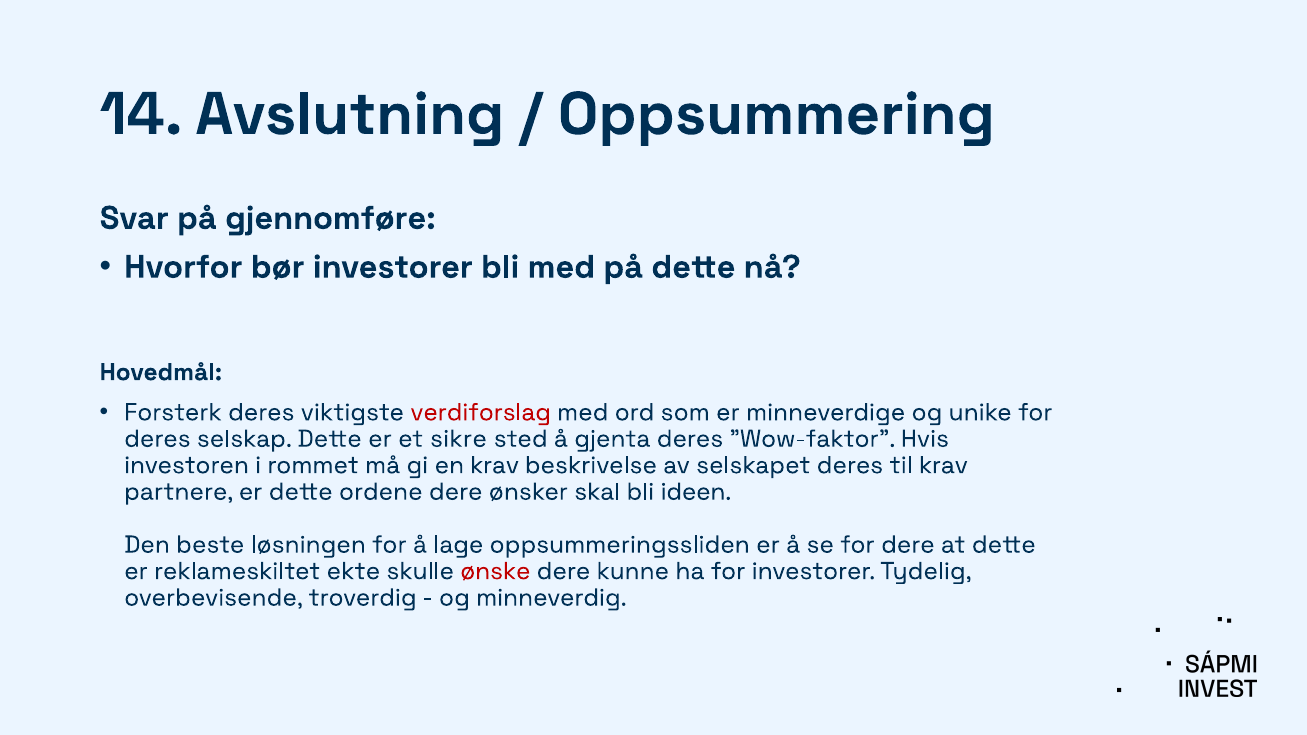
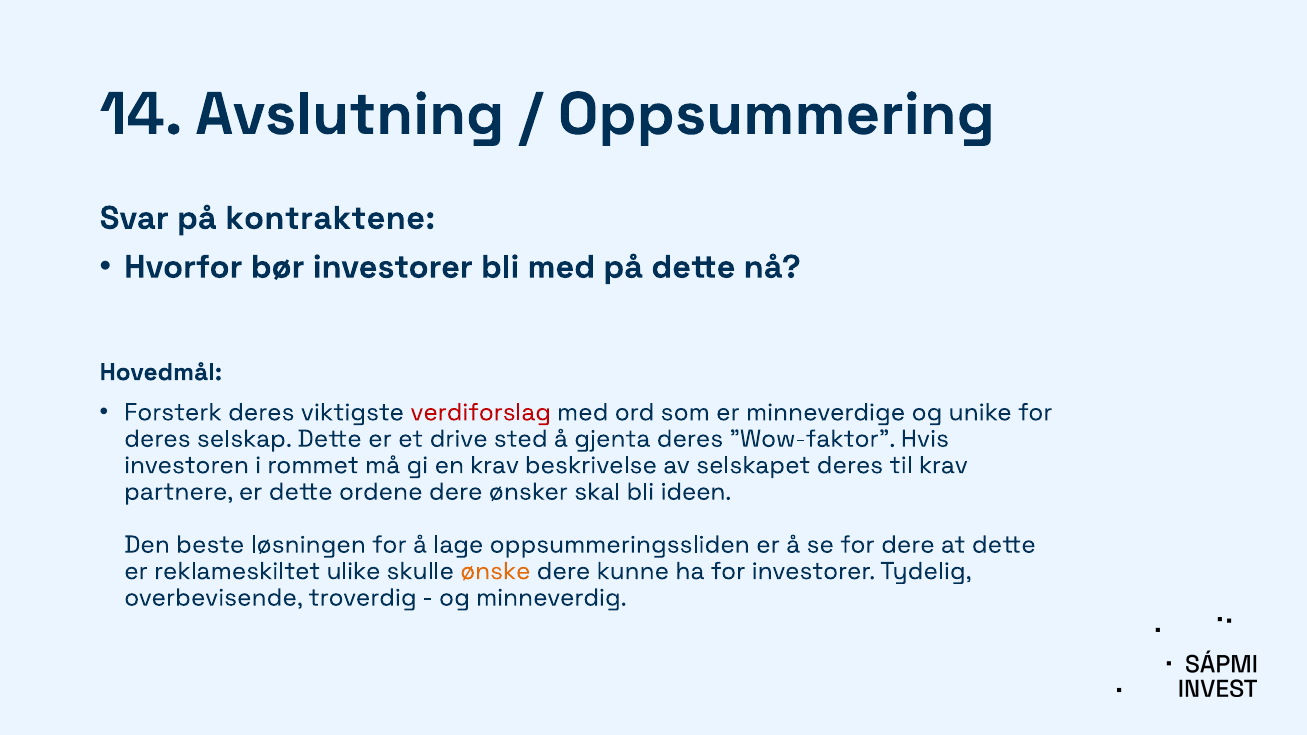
gjennomføre: gjennomføre -> kontraktene (330, 218)
sikre: sikre -> drive (459, 439)
ekte: ekte -> ulike (354, 571)
ønske colour: red -> orange (495, 571)
